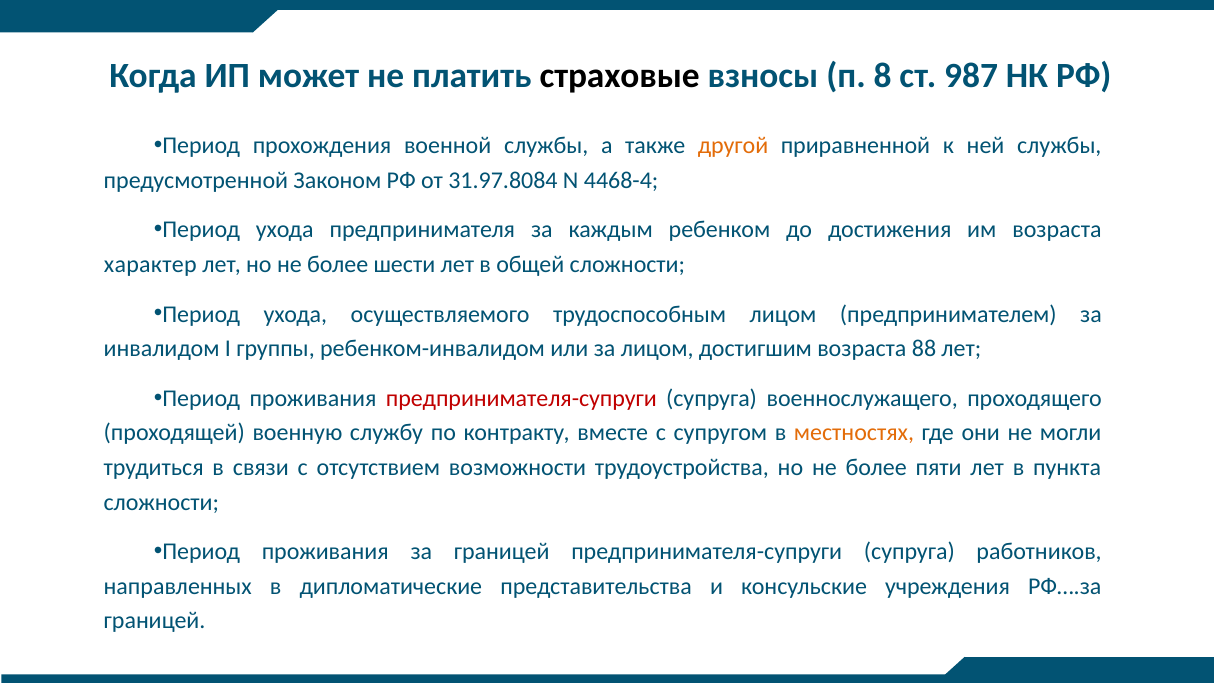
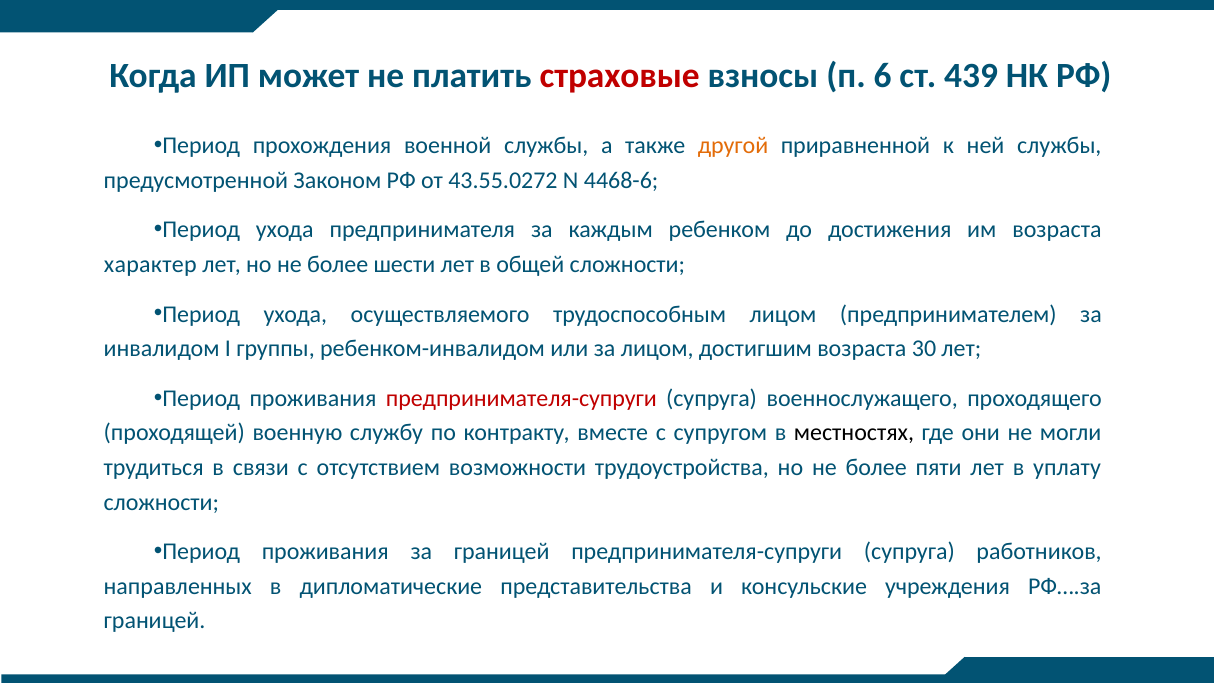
страховые colour: black -> red (620, 75)
8: 8 -> 6 (883, 75)
987: 987 -> 439 (971, 75)
31.97.8084: 31.97.8084 -> 43.55.0272 (503, 180)
4468-4: 4468-4 -> 4468-6 (621, 180)
88: 88 -> 30 (924, 349)
местностях colour: orange -> black (854, 433)
пункта: пункта -> уплату (1067, 467)
